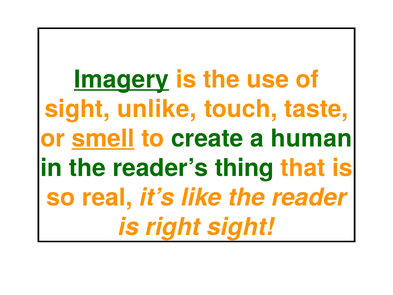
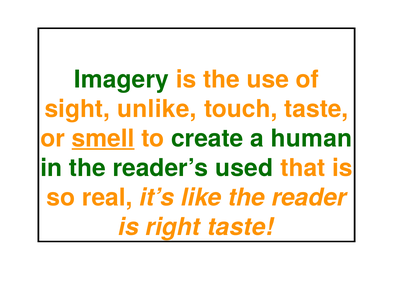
Imagery underline: present -> none (121, 79)
thing: thing -> used (244, 168)
right sight: sight -> taste (241, 227)
